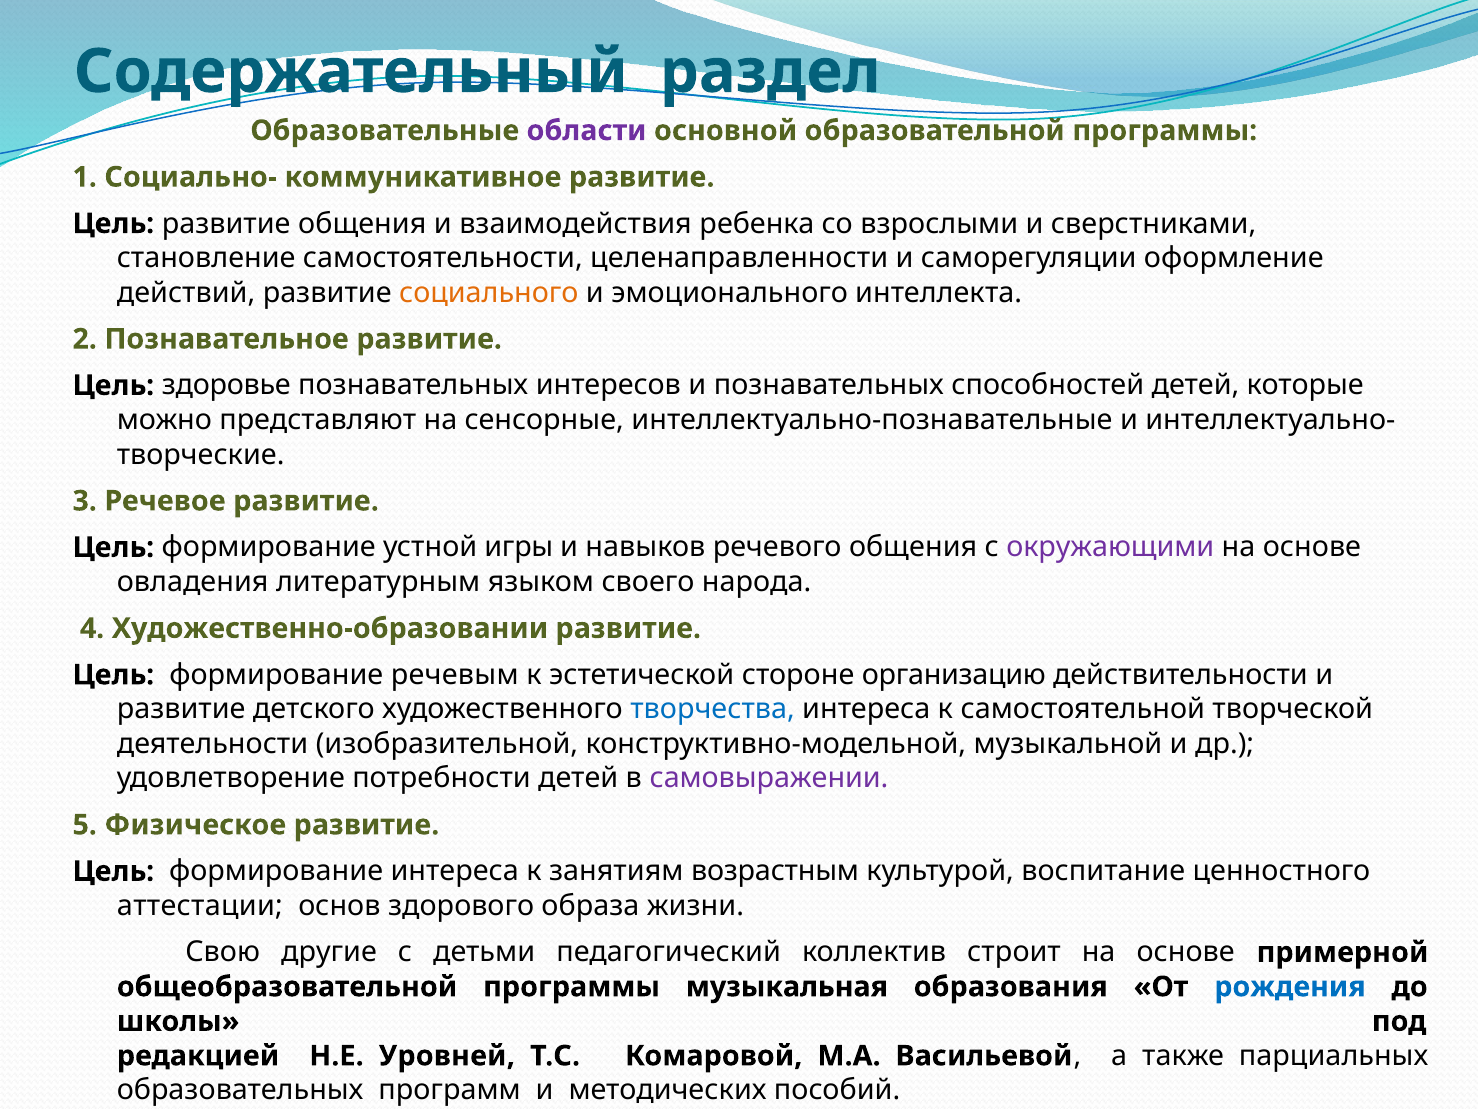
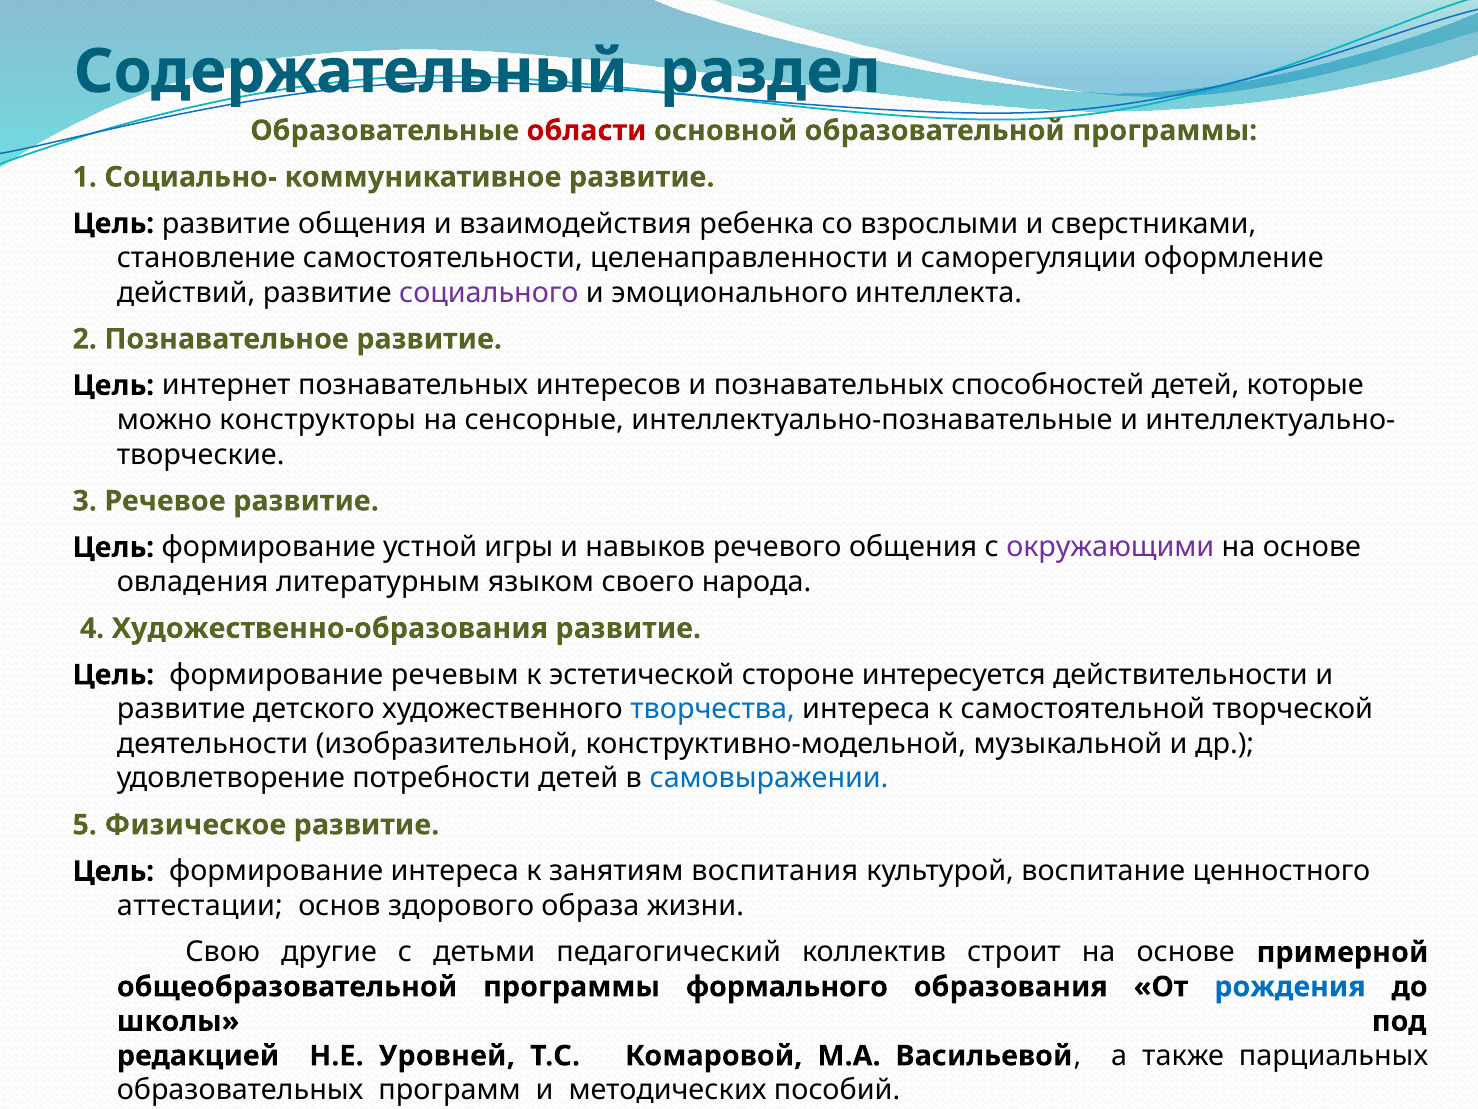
области colour: purple -> red (587, 131)
социального colour: orange -> purple (489, 292)
здоровье: здоровье -> интернет (226, 385)
представляют: представляют -> конструкторы (318, 420)
Художественно-образовании: Художественно-образовании -> Художественно-образования (330, 628)
организацию: организацию -> интересуется (954, 675)
самовыражении colour: purple -> blue (769, 778)
возрастным: возрастным -> воспитания (775, 871)
музыкальная: музыкальная -> формального (787, 986)
